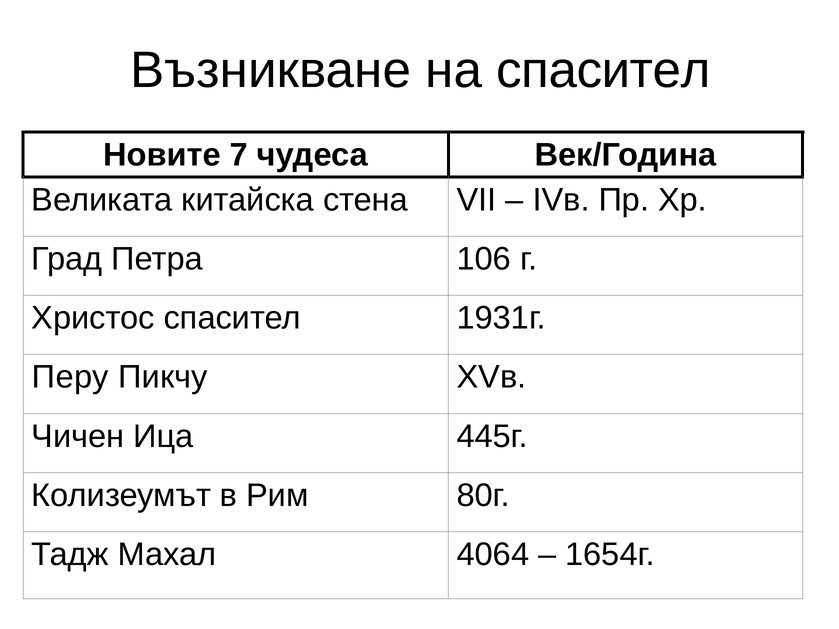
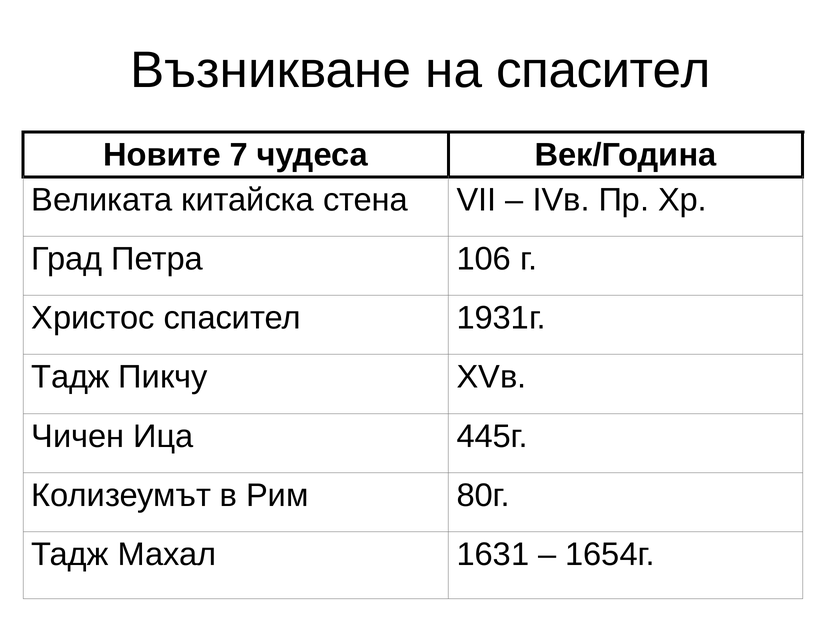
Перу: Перу -> Тадж (71, 377)
4064: 4064 -> 1631 (493, 555)
